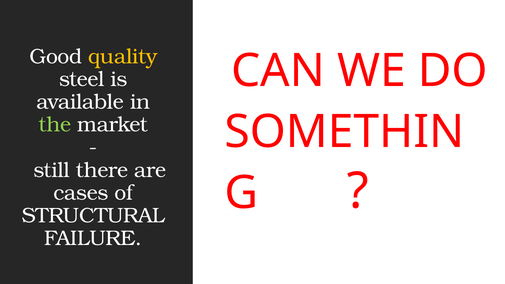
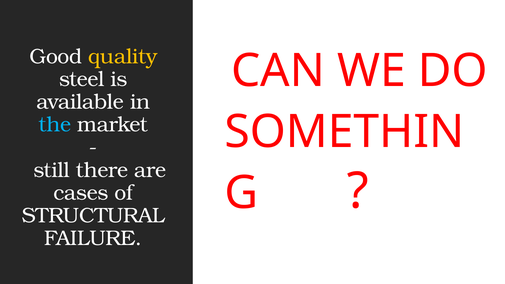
the colour: light green -> light blue (55, 125)
